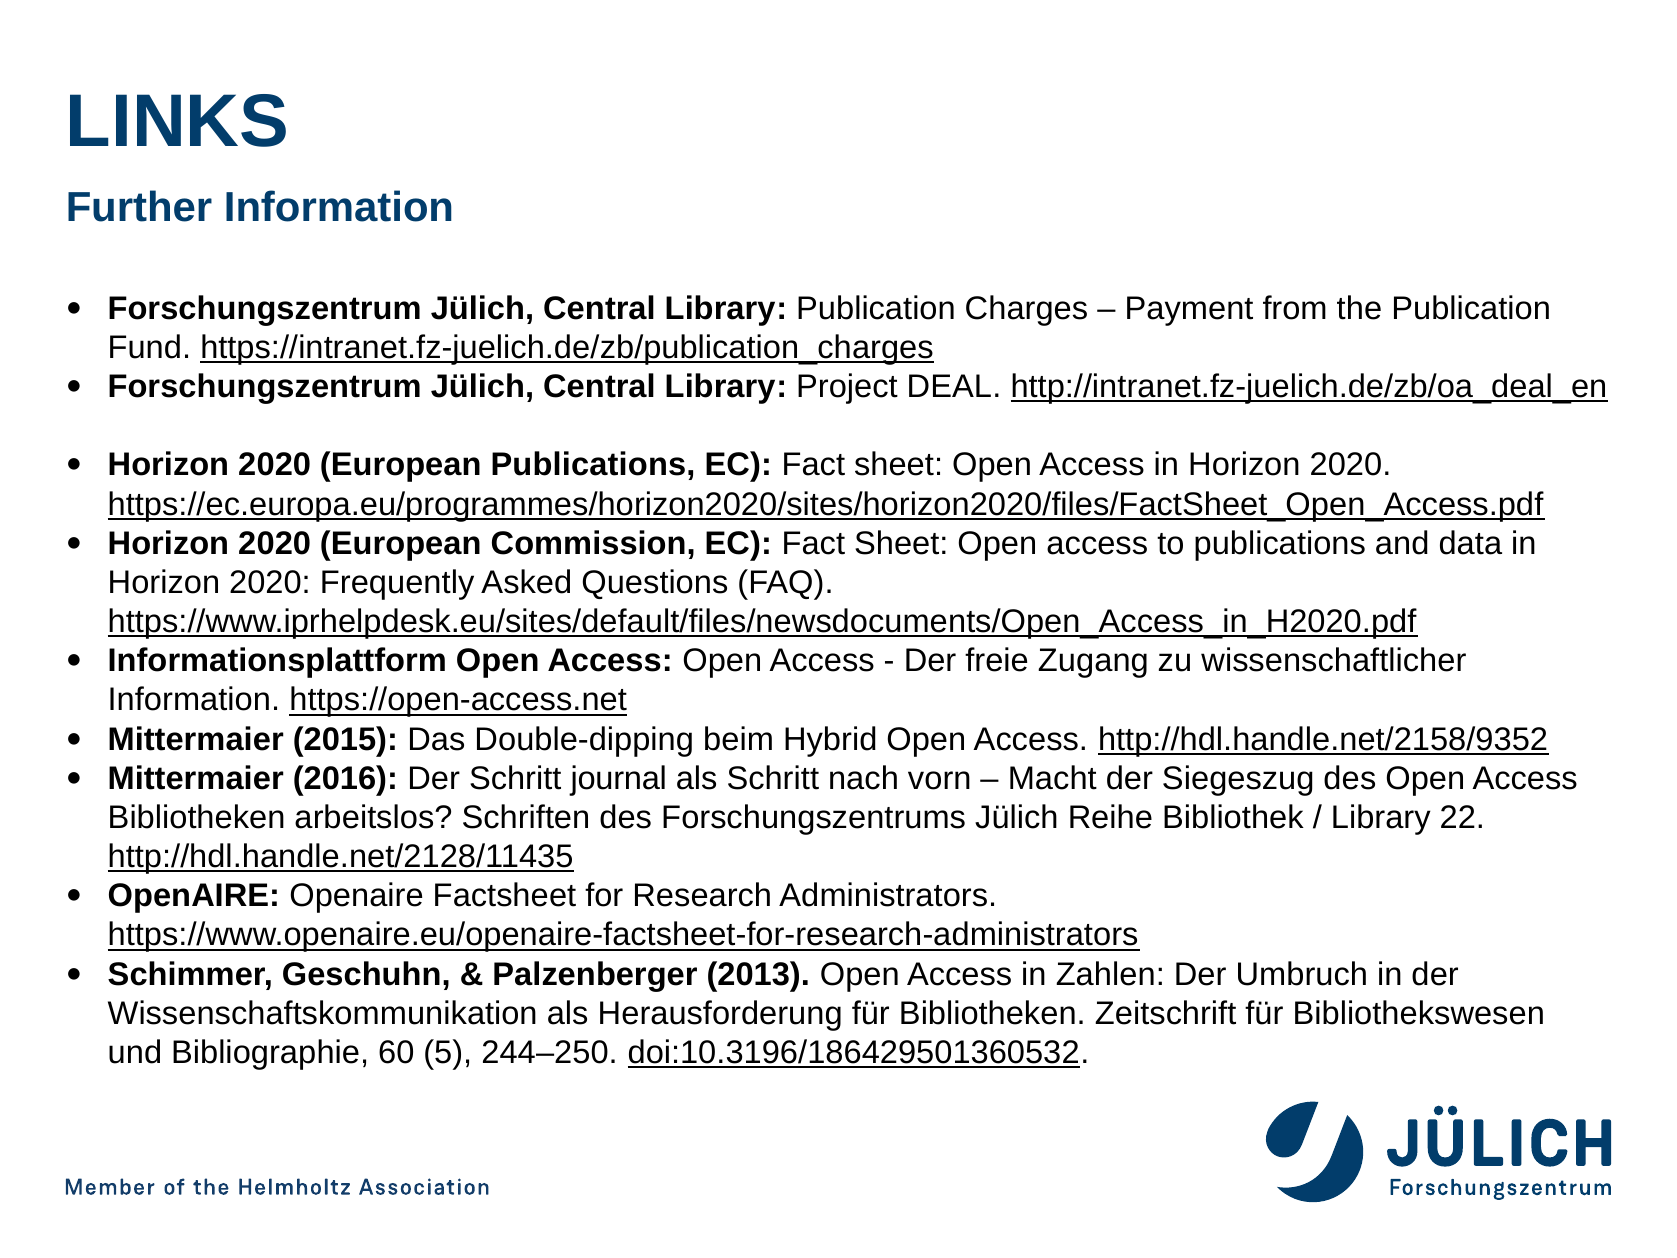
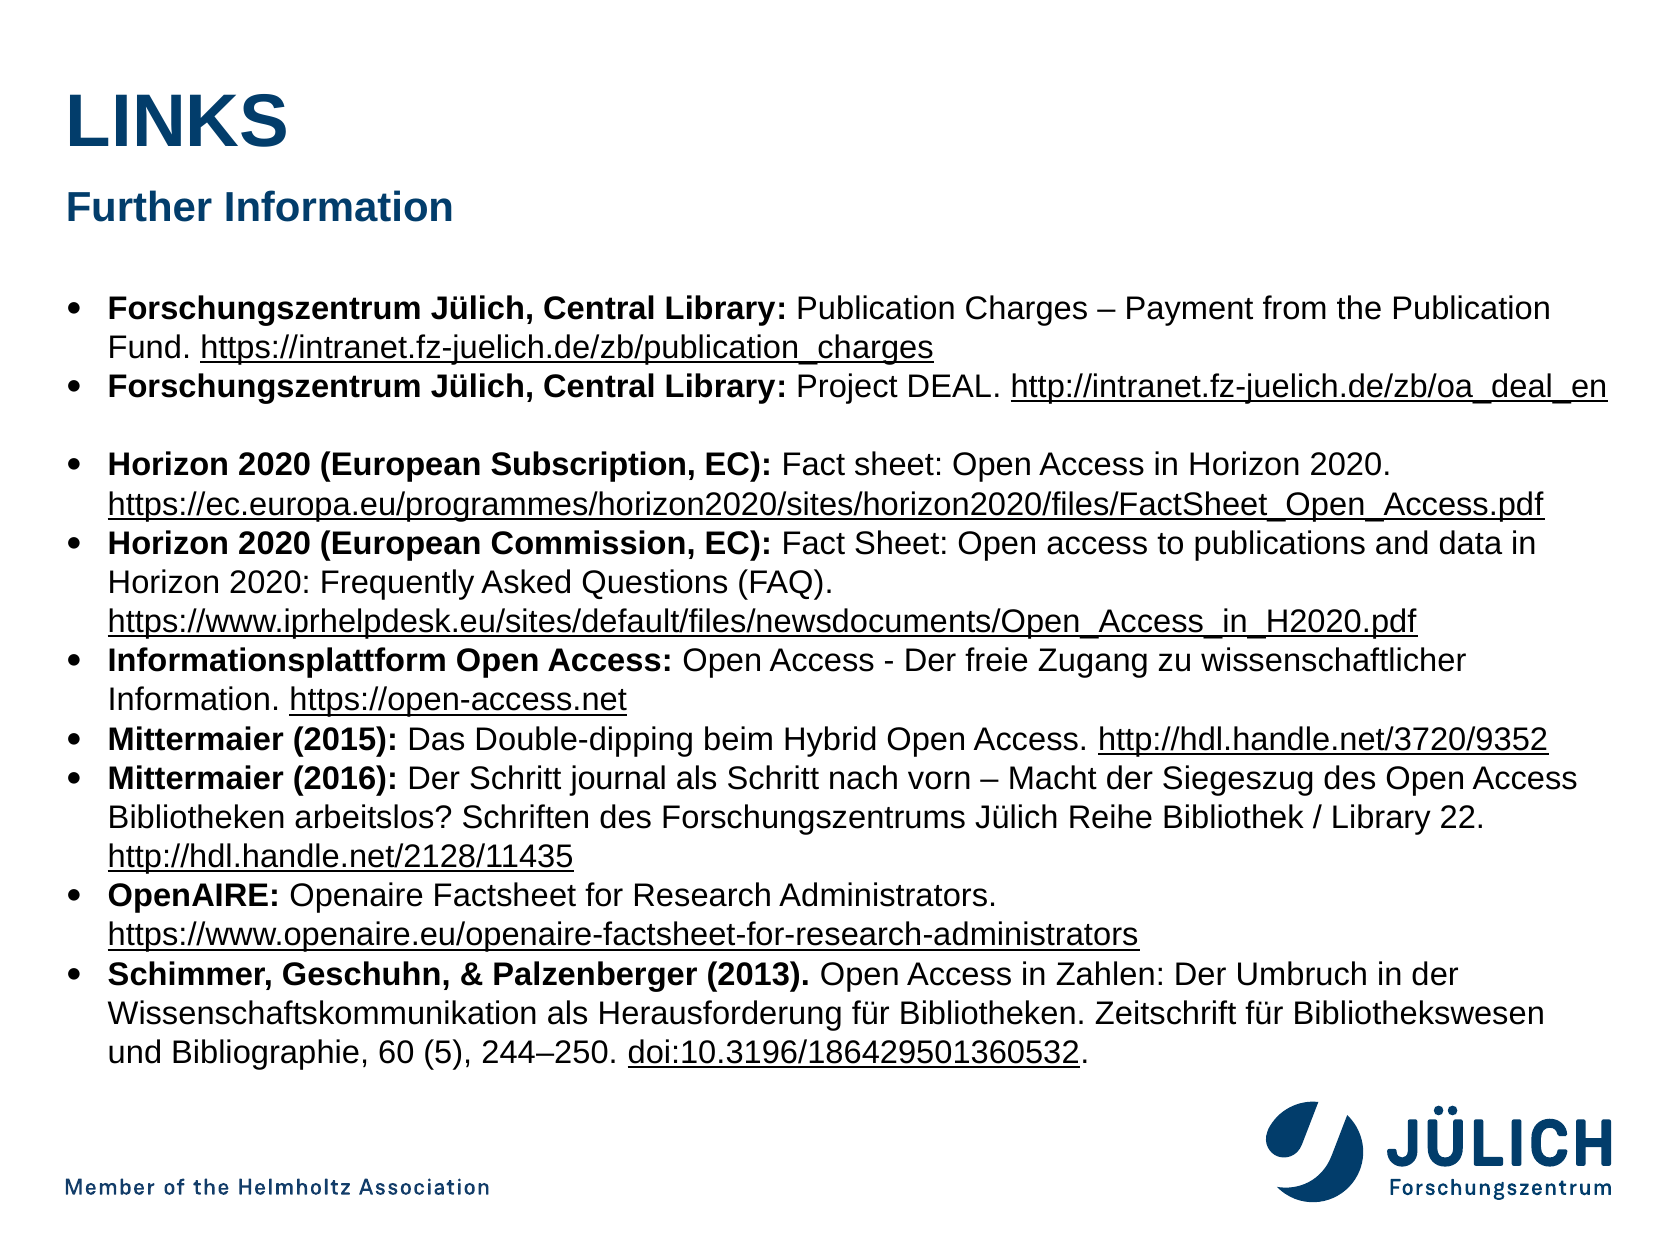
European Publications: Publications -> Subscription (593, 465)
http://hdl.handle.net/2158/9352: http://hdl.handle.net/2158/9352 -> http://hdl.handle.net/3720/9352 (1323, 739)
